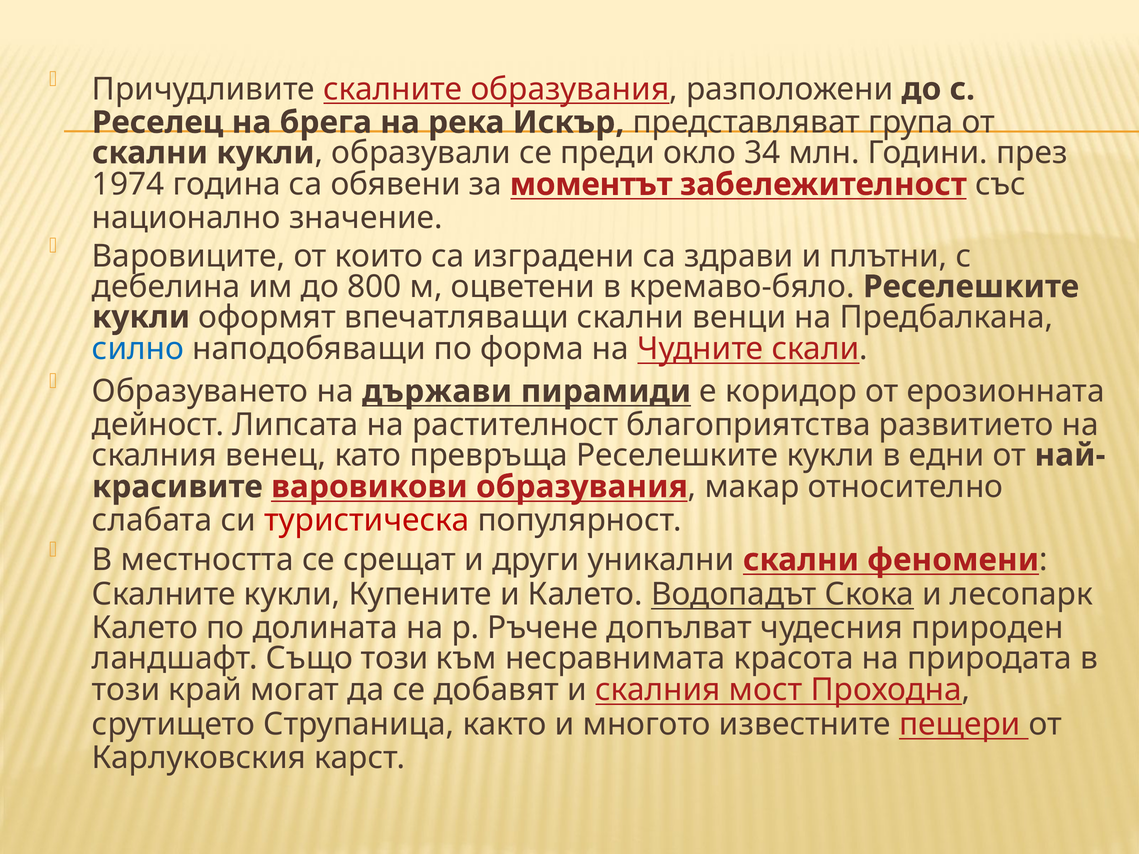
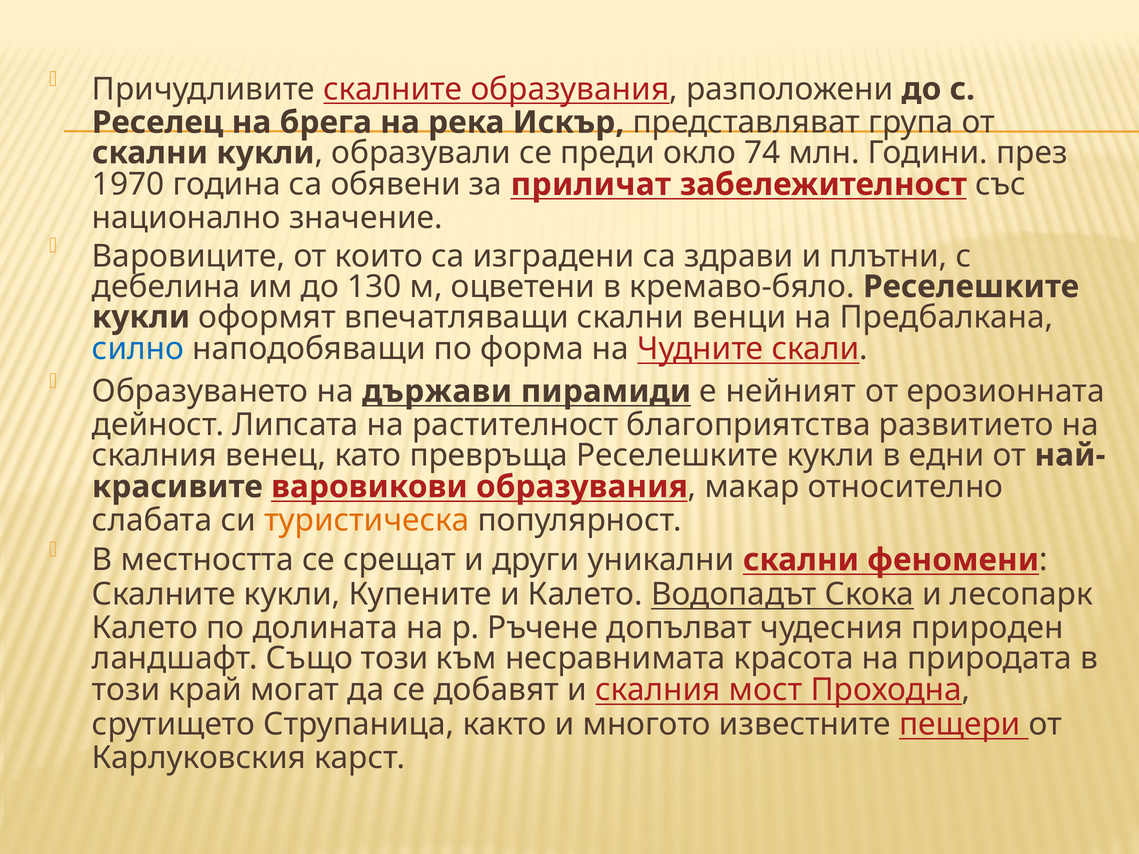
34: 34 -> 74 (762, 153)
1974: 1974 -> 1970 (128, 185)
моментът: моментът -> приличат (591, 185)
800: 800 -> 130 (374, 287)
коридор: коридор -> нейният (791, 392)
туристическа colour: red -> orange (367, 520)
